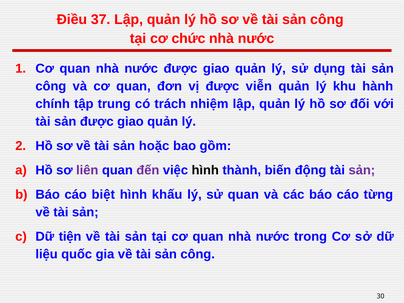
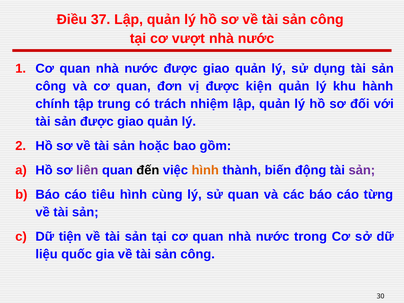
chức: chức -> vượt (188, 39)
viễn: viễn -> kiện (259, 86)
đến colour: purple -> black (148, 170)
hình colour: black -> orange (205, 170)
biệt: biệt -> tiêu (103, 195)
khấu: khấu -> cùng (167, 195)
